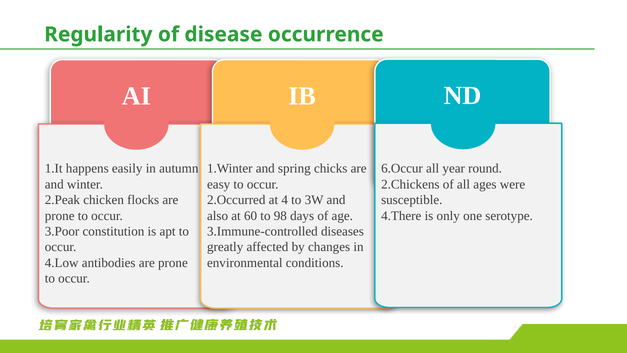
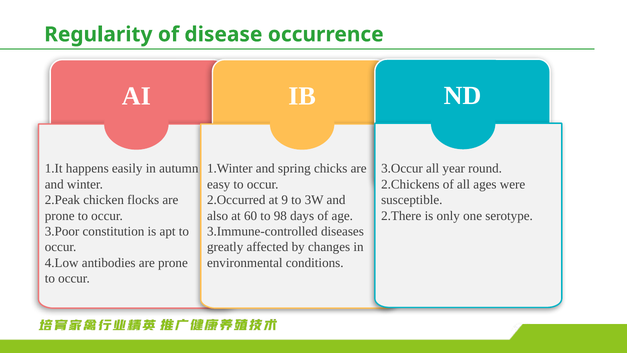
6.Occur: 6.Occur -> 3.Occur (402, 169)
4: 4 -> 9 (285, 200)
4.There: 4.There -> 2.There (401, 216)
